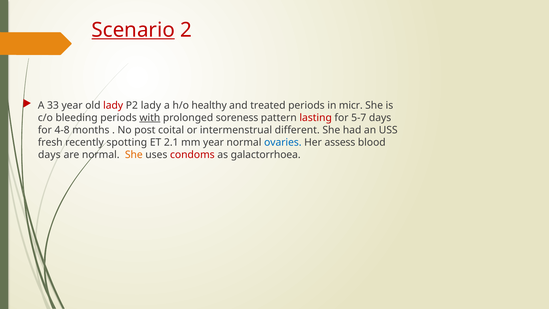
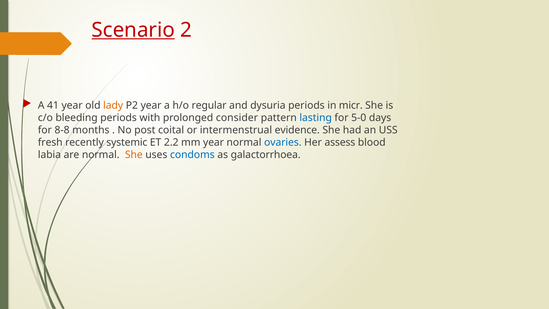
33: 33 -> 41 (53, 105)
lady colour: red -> orange (113, 105)
P2 lady: lady -> year (151, 105)
healthy: healthy -> regular (209, 105)
treated: treated -> dysuria (268, 105)
with underline: present -> none (150, 118)
soreness: soreness -> consider (237, 118)
lasting colour: red -> blue (316, 118)
5-7: 5-7 -> 5-0 (359, 118)
4-8: 4-8 -> 8-8 (62, 130)
different: different -> evidence (297, 130)
spotting: spotting -> systemic (127, 142)
2.1: 2.1 -> 2.2 (171, 142)
days: days -> labia (49, 155)
condoms colour: red -> blue (192, 155)
